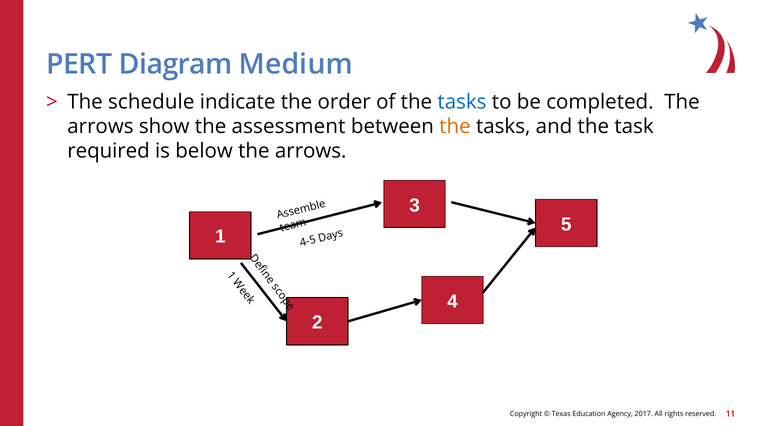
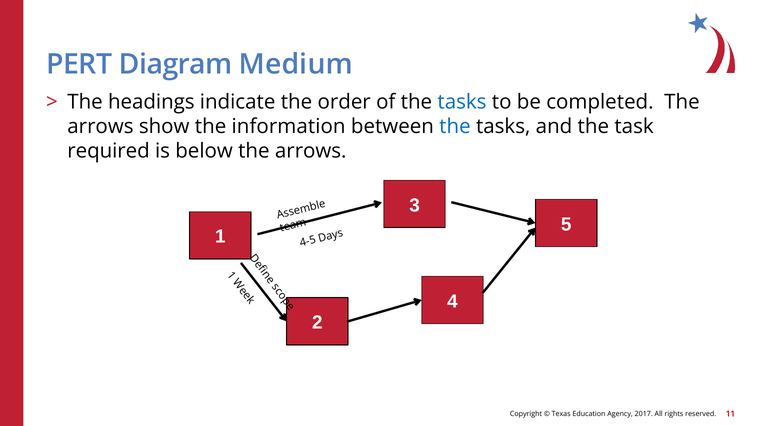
schedule: schedule -> headings (151, 102)
assessment: assessment -> information (289, 127)
the colour: orange -> blue (455, 127)
